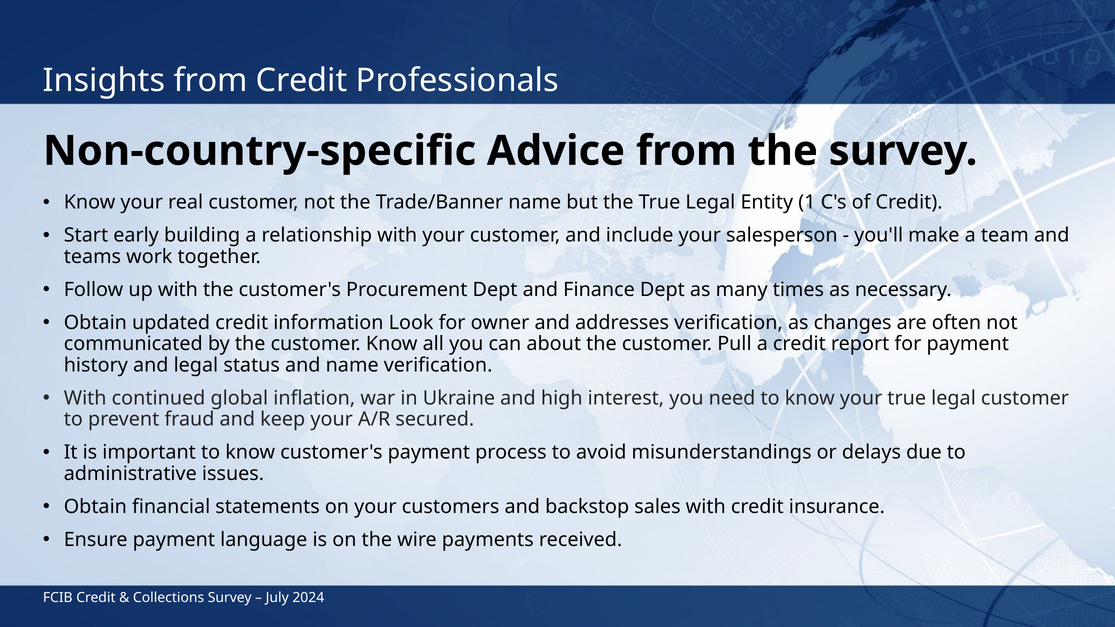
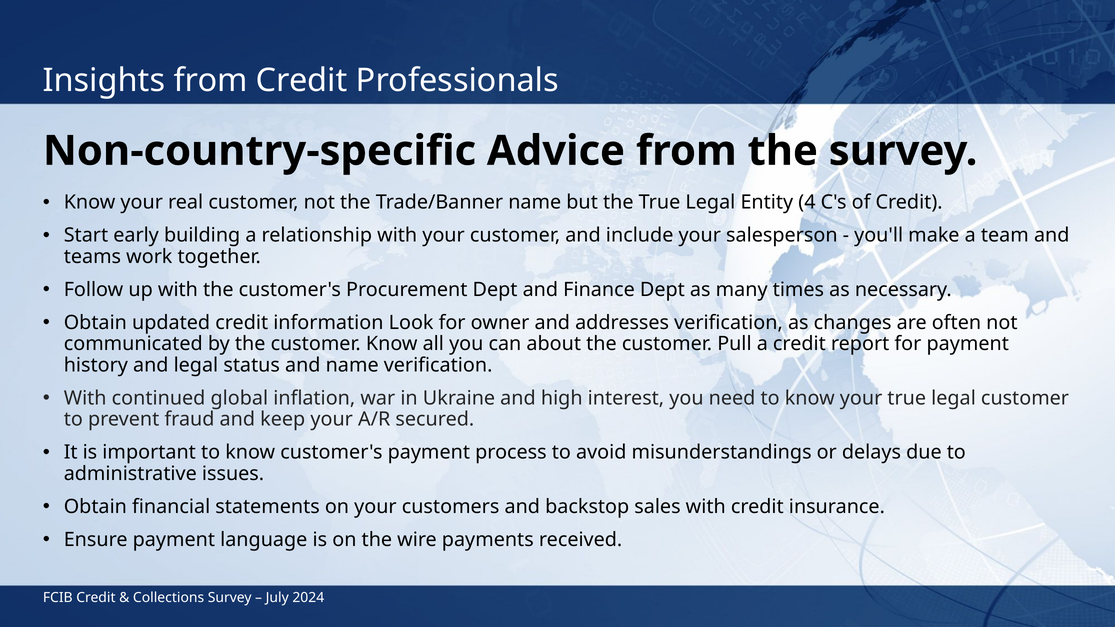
1: 1 -> 4 (807, 202)
